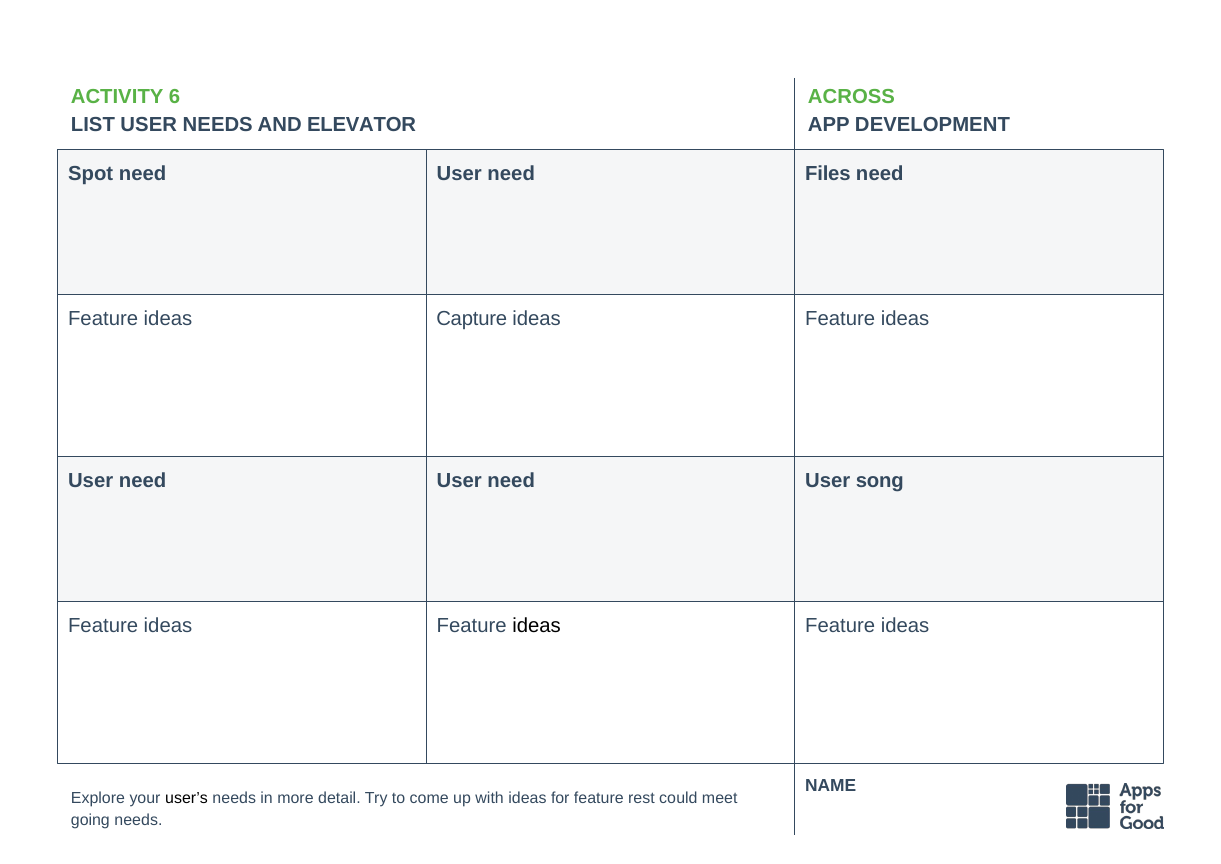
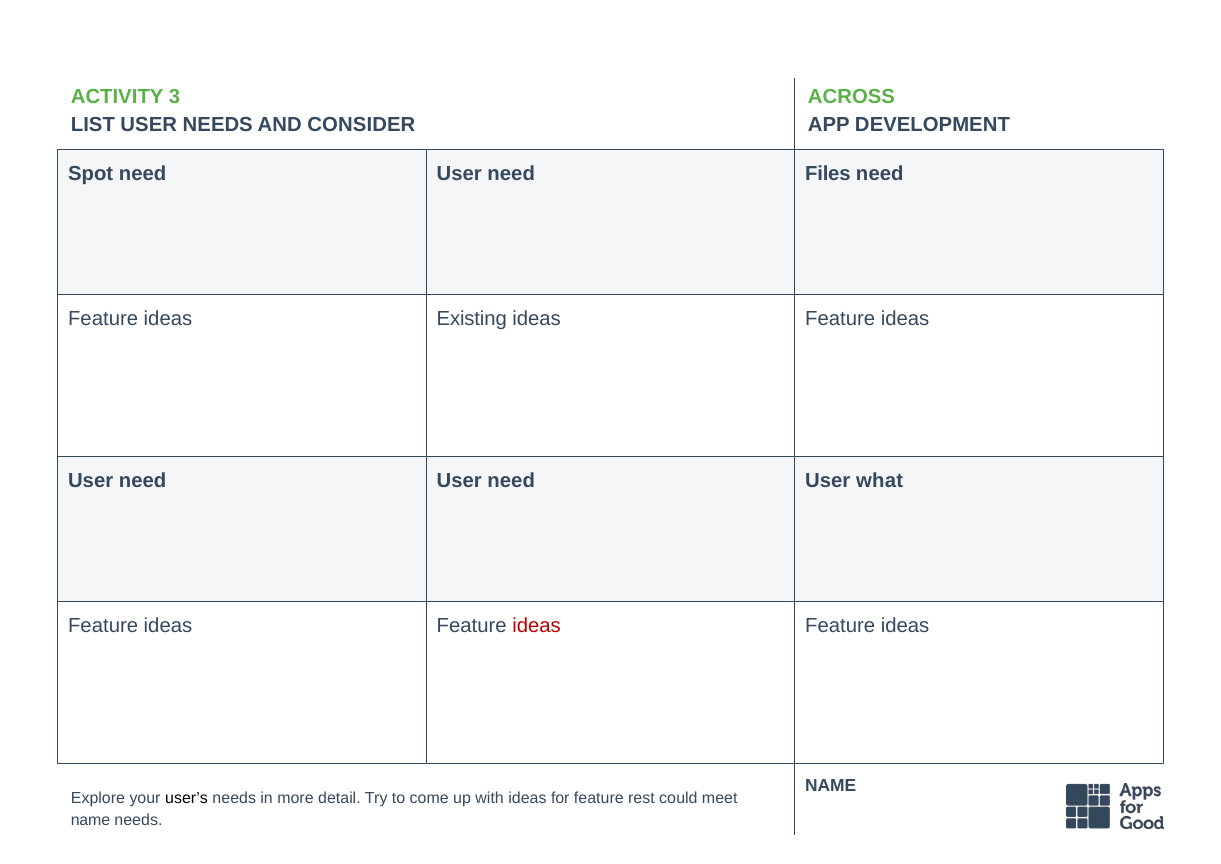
6: 6 -> 3 (174, 96)
ELEVATOR: ELEVATOR -> CONSIDER (361, 124)
Capture: Capture -> Existing (472, 318)
song: song -> what (880, 480)
ideas colour: black -> red (537, 625)
going: going -> name (90, 819)
